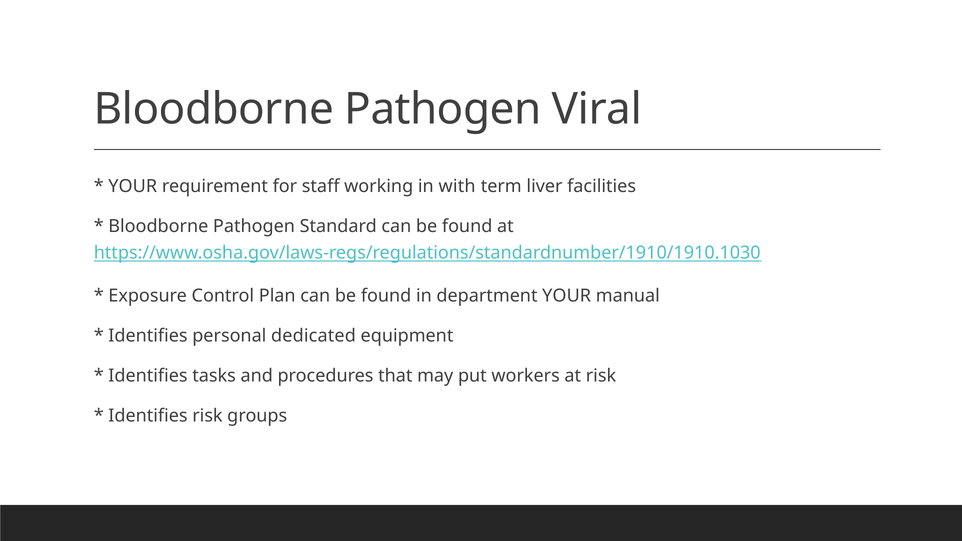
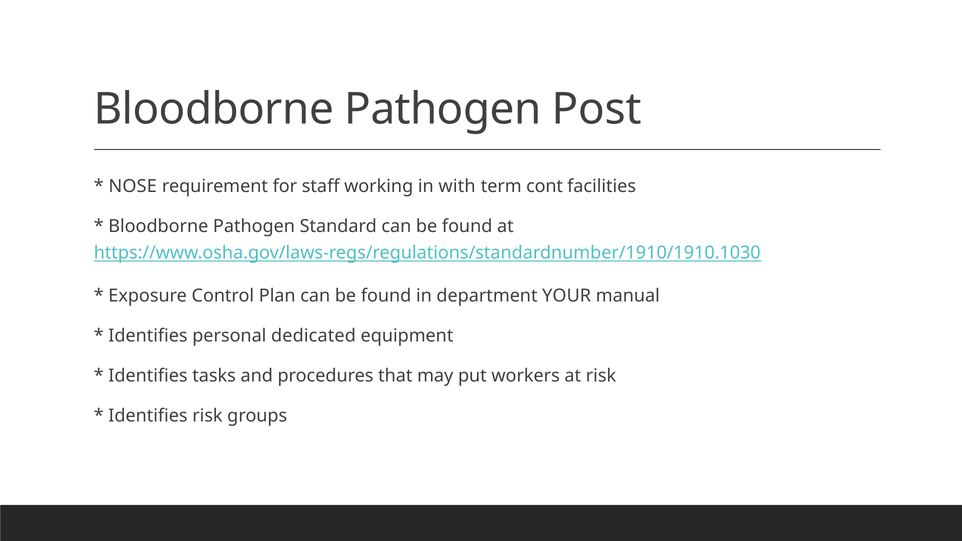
Viral: Viral -> Post (597, 109)
YOUR: YOUR -> NOSE (133, 186)
liver: liver -> cont (545, 186)
